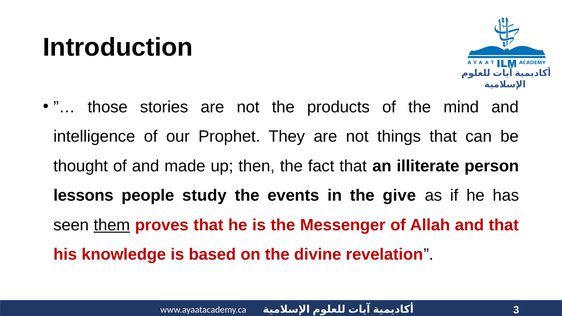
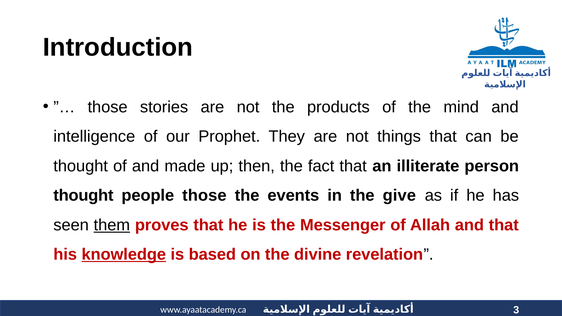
lessons: lessons -> thought (83, 196)
people study: study -> those (204, 196)
knowledge underline: none -> present (124, 255)
